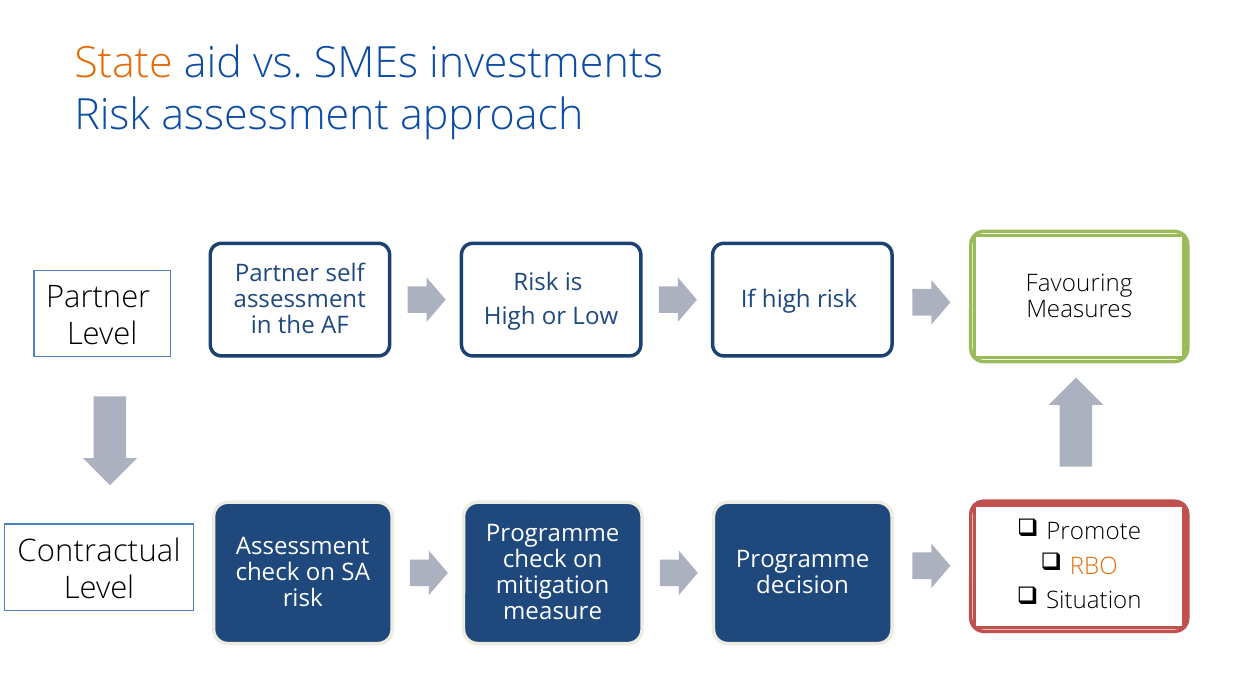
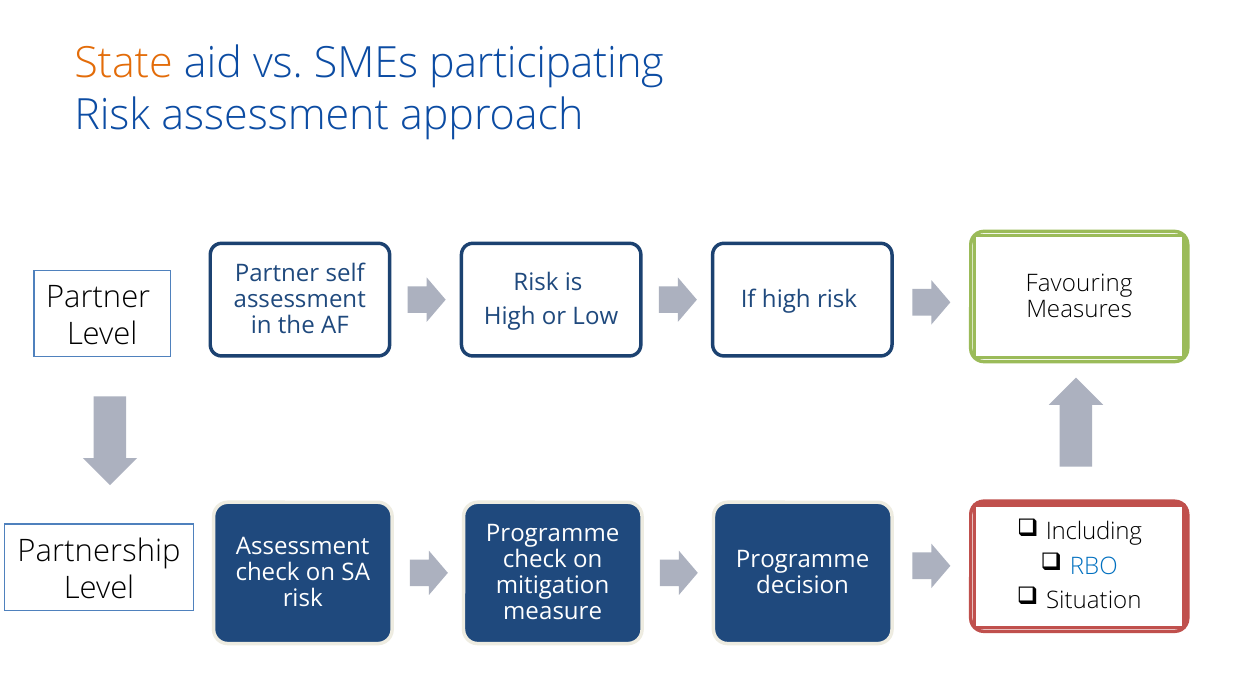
investments: investments -> participating (546, 63)
Promote: Promote -> Including (1094, 532)
Contractual: Contractual -> Partnership (99, 551)
RBO colour: orange -> blue (1094, 566)
